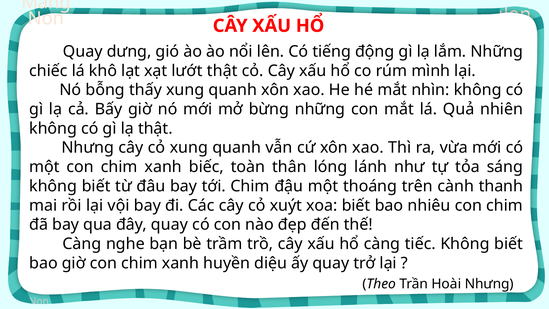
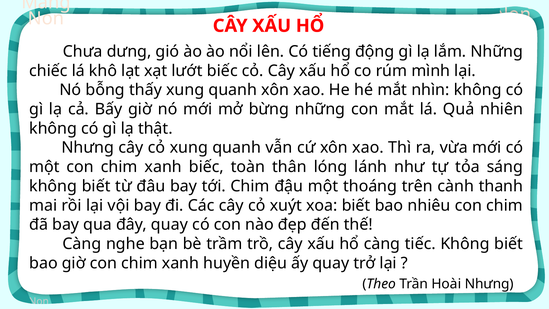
Quay: Quay -> Chưa (83, 51)
lướt thật: thật -> biếc (222, 71)
